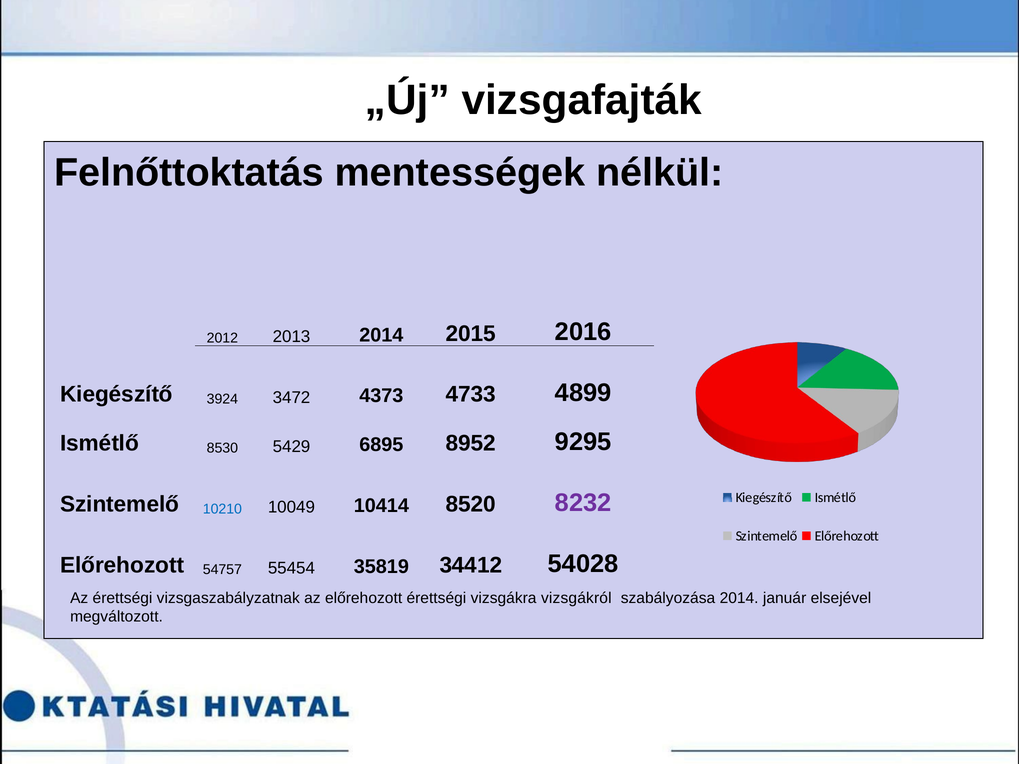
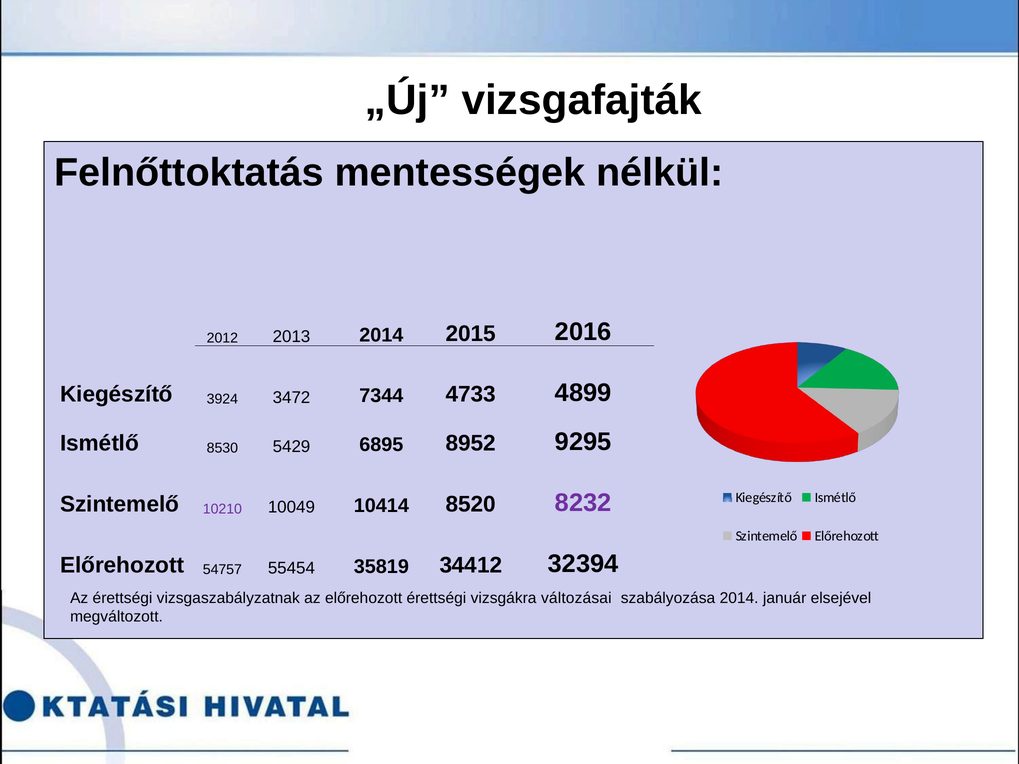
4373: 4373 -> 7344 (381, 396)
10210 colour: blue -> purple (222, 509)
54028: 54028 -> 32394 (583, 564)
vizsgákról: vizsgákról -> változásai (576, 598)
